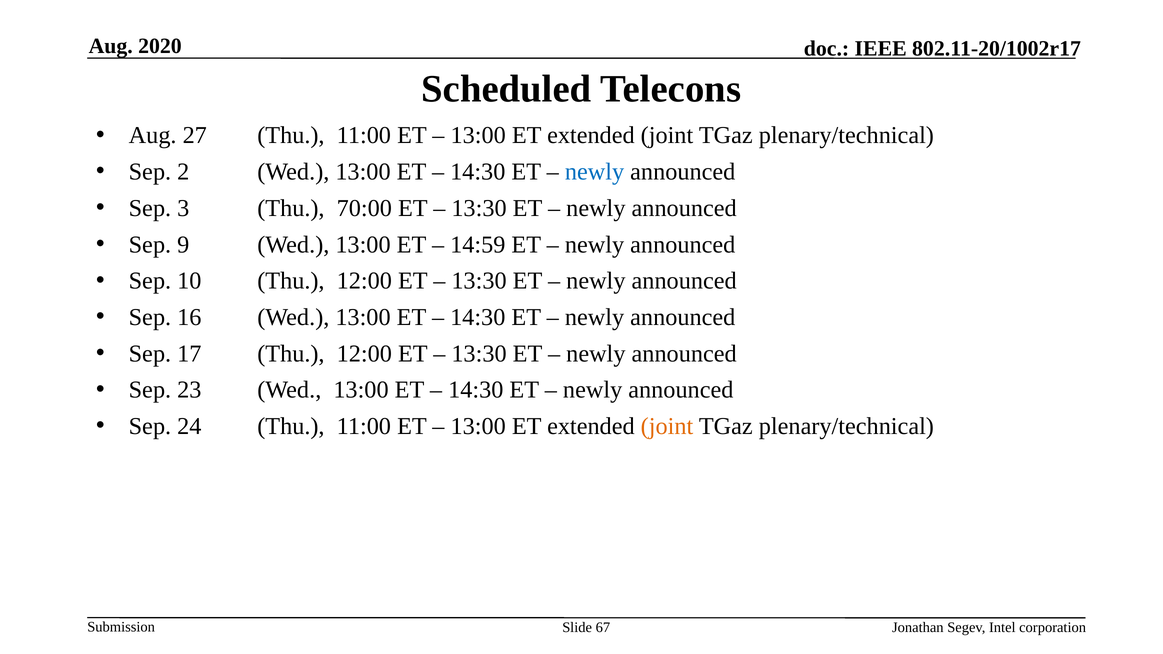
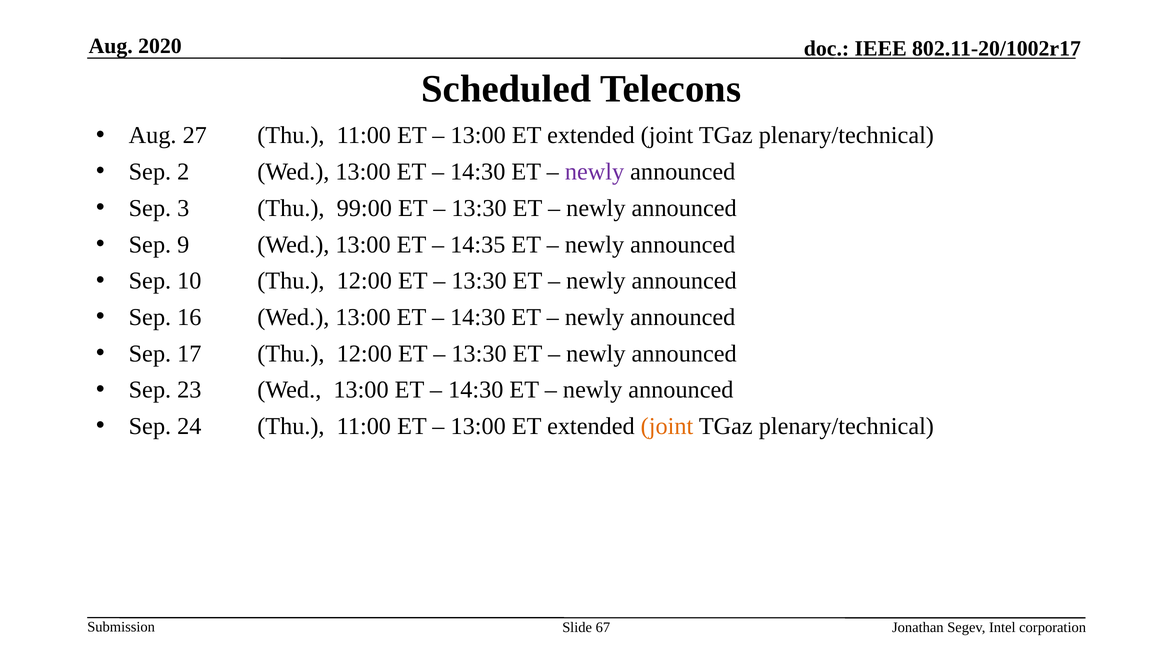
newly colour: blue -> purple (595, 172)
70:00: 70:00 -> 99:00 (364, 208)
14:59: 14:59 -> 14:35 (478, 245)
